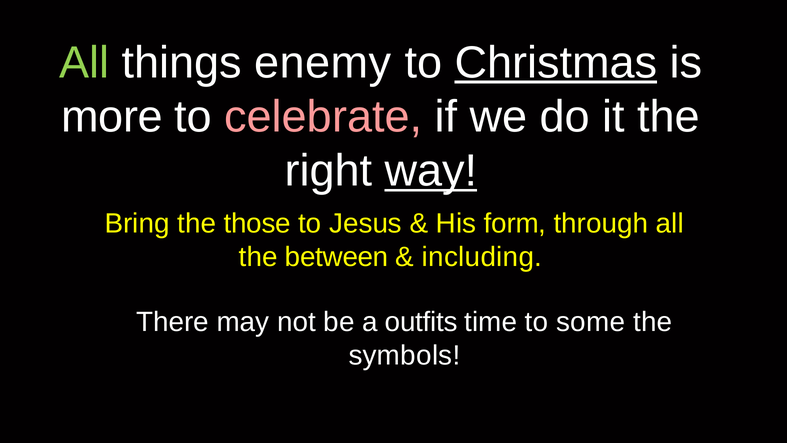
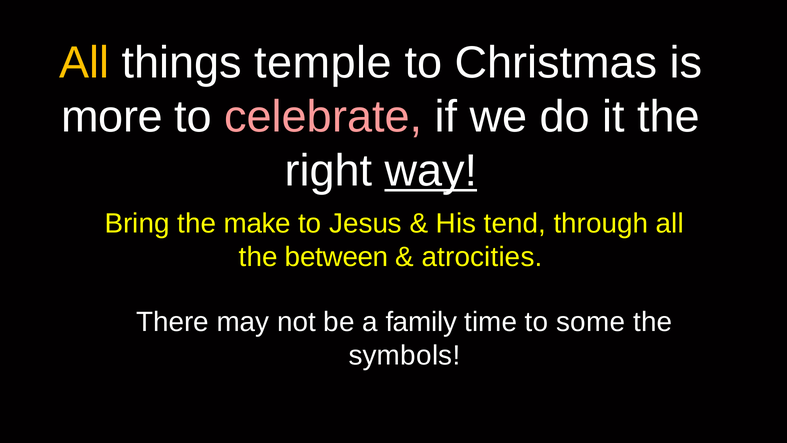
All colour: light green -> yellow (84, 63)
enemy: enemy -> temple (323, 63)
Christmas underline: present -> none (556, 63)
those: those -> make (257, 223)
form: form -> tend (515, 223)
including: including -> atrocities (482, 257)
outfits: outfits -> family (421, 322)
